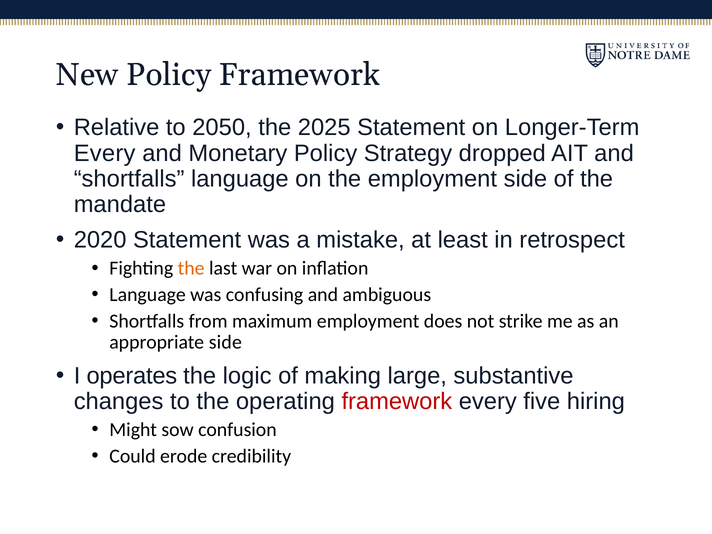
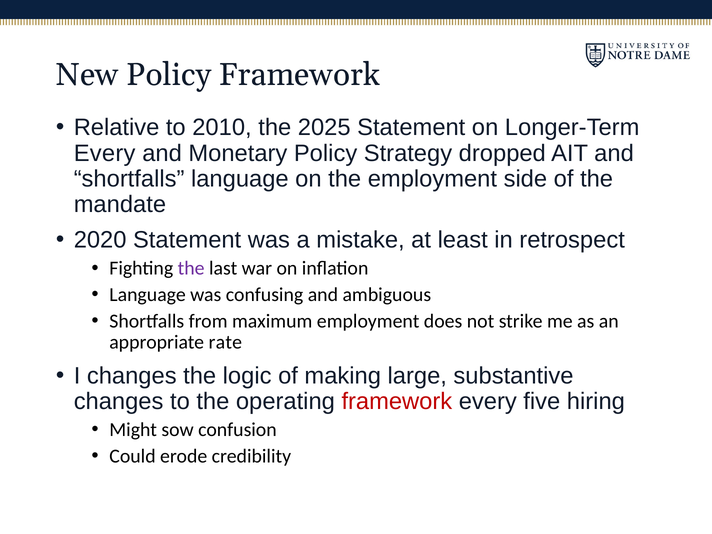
2050: 2050 -> 2010 (222, 128)
the colour: orange -> purple (191, 268)
appropriate side: side -> rate (225, 342)
I operates: operates -> changes (132, 376)
